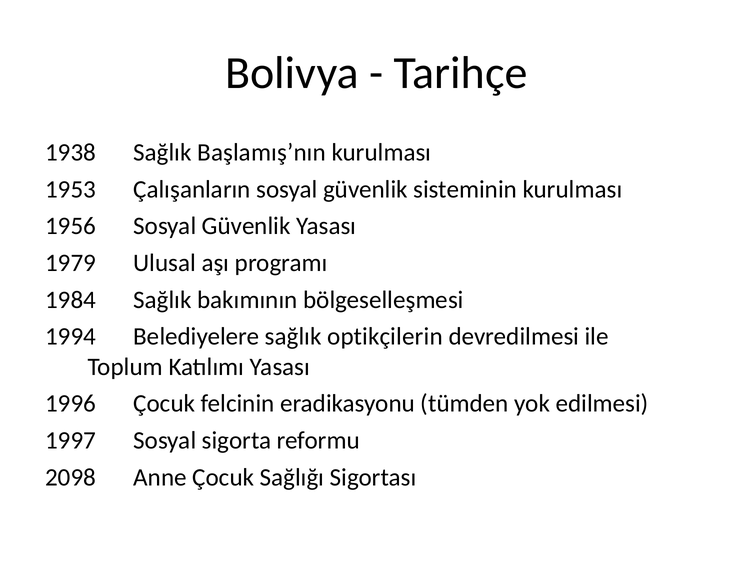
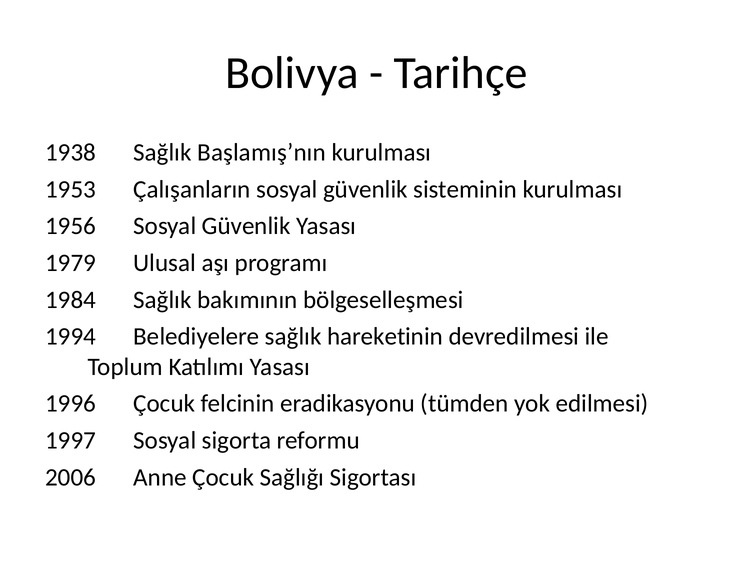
optikçilerin: optikçilerin -> hareketinin (385, 336)
2098: 2098 -> 2006 (71, 477)
